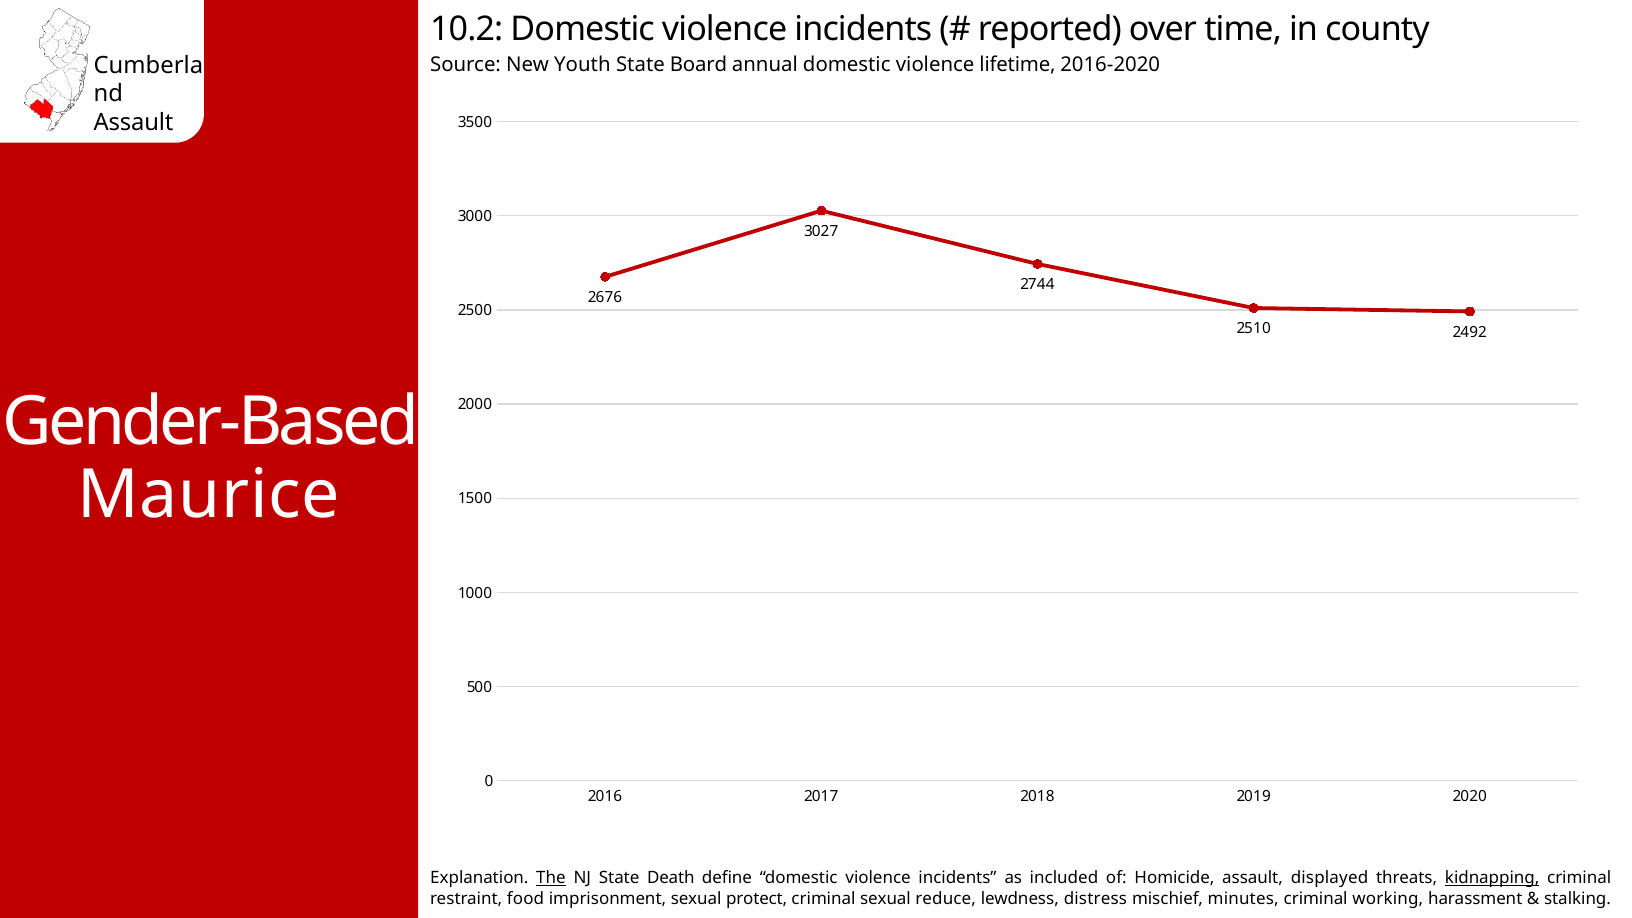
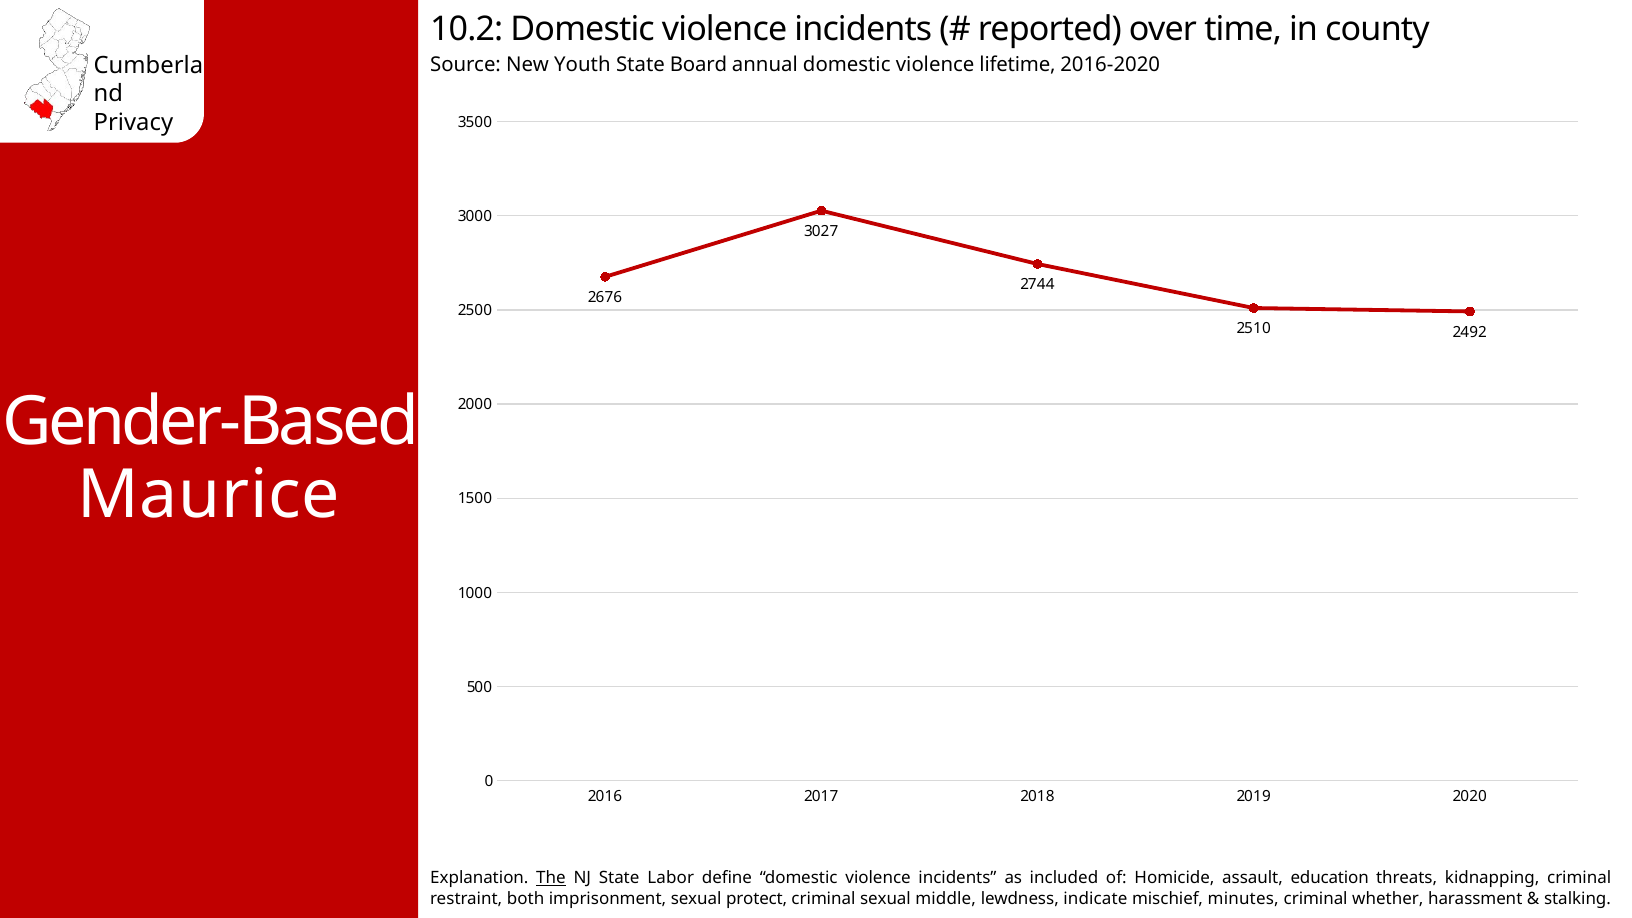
Assault: Assault -> Privacy (133, 122)
Death: Death -> Labor (671, 878)
displayed: displayed -> education (1330, 878)
kidnapping underline: present -> none (1492, 878)
food: food -> both (526, 899)
reduce: reduce -> middle (946, 899)
distress: distress -> indicate (1095, 899)
working: working -> whether (1388, 899)
